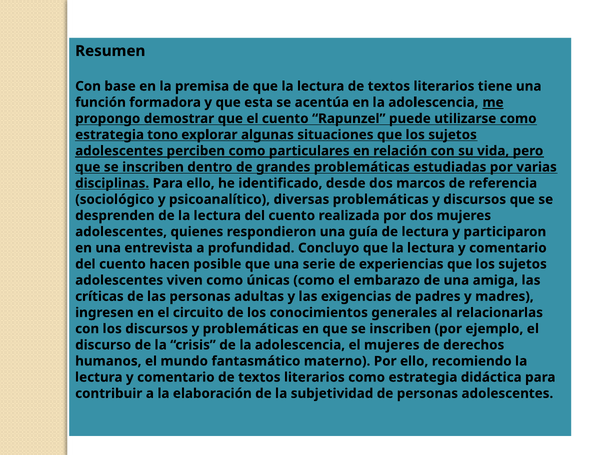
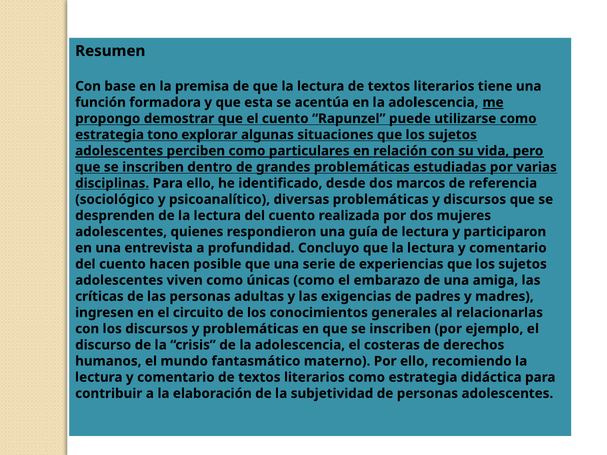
el mujeres: mujeres -> costeras (392, 345)
